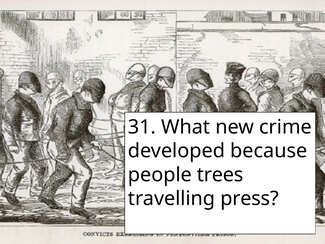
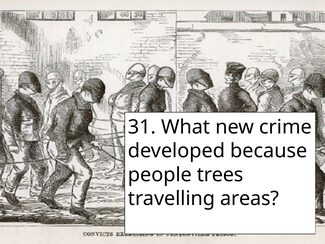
press: press -> areas (250, 198)
